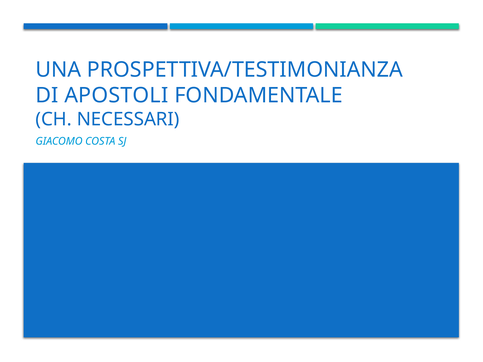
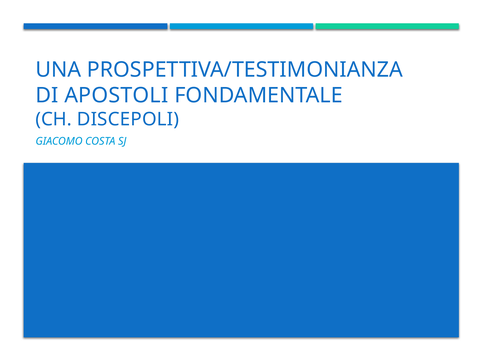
NECESSARI: NECESSARI -> DISCEPOLI (128, 119)
